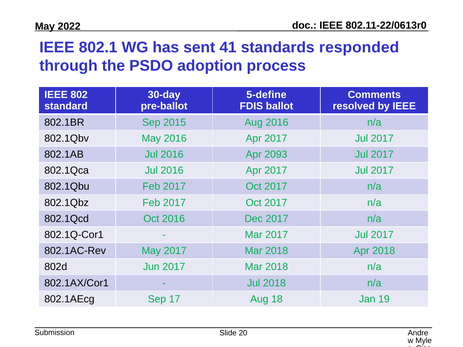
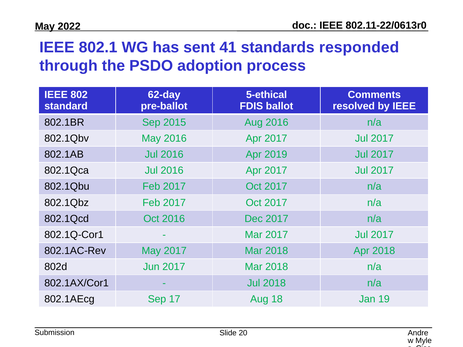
30-day: 30-day -> 62-day (164, 95)
5-define: 5-define -> 5-ethical (267, 95)
2093: 2093 -> 2019 (276, 155)
